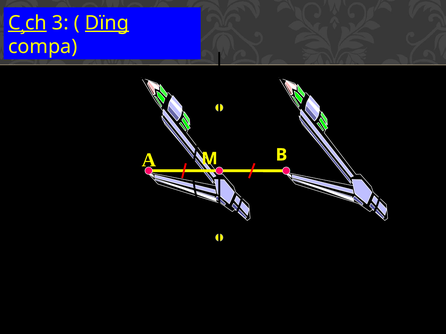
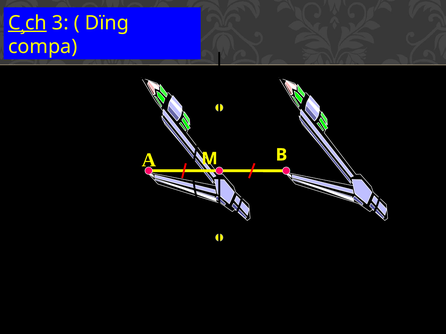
Dïng underline: present -> none (107, 23)
